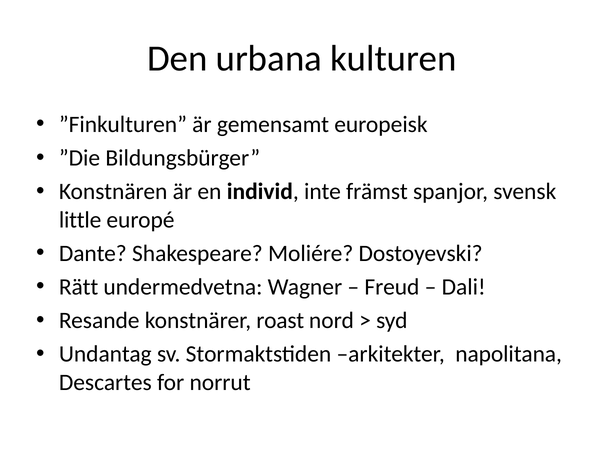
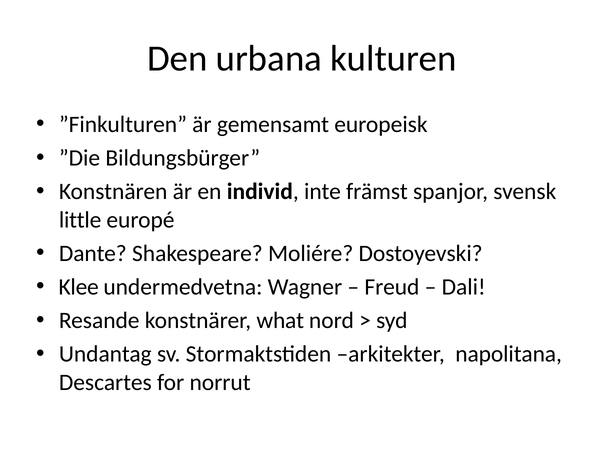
Rätt: Rätt -> Klee (79, 287)
roast: roast -> what (280, 321)
